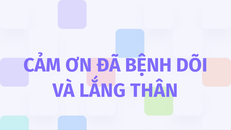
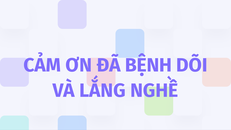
THÂN: THÂN -> NGHỀ (154, 91)
